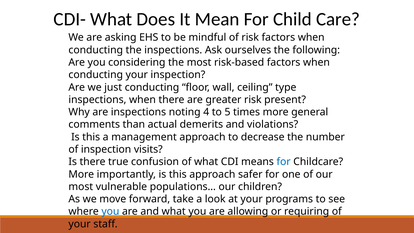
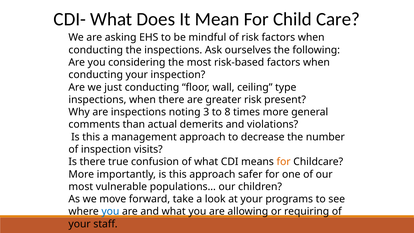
4: 4 -> 3 (206, 112)
5: 5 -> 8 (227, 112)
for colour: blue -> orange (284, 162)
